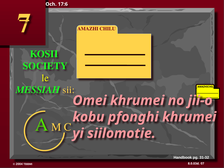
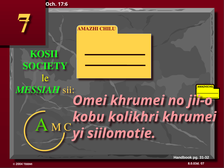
pfonghi: pfonghi -> kolikhri (133, 117)
